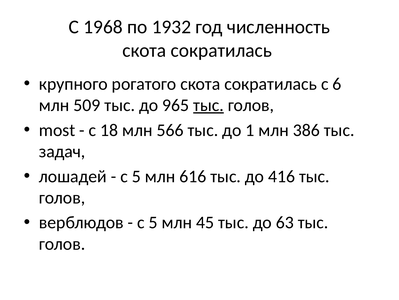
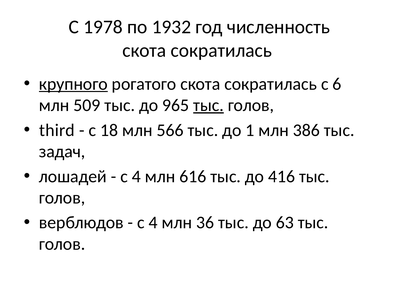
1968: 1968 -> 1978 (103, 27)
крупного underline: none -> present (73, 84)
most: most -> third (57, 130)
5: 5 -> 4 (136, 176)
5: 5 -> 4 (153, 222)
45: 45 -> 36 (205, 222)
